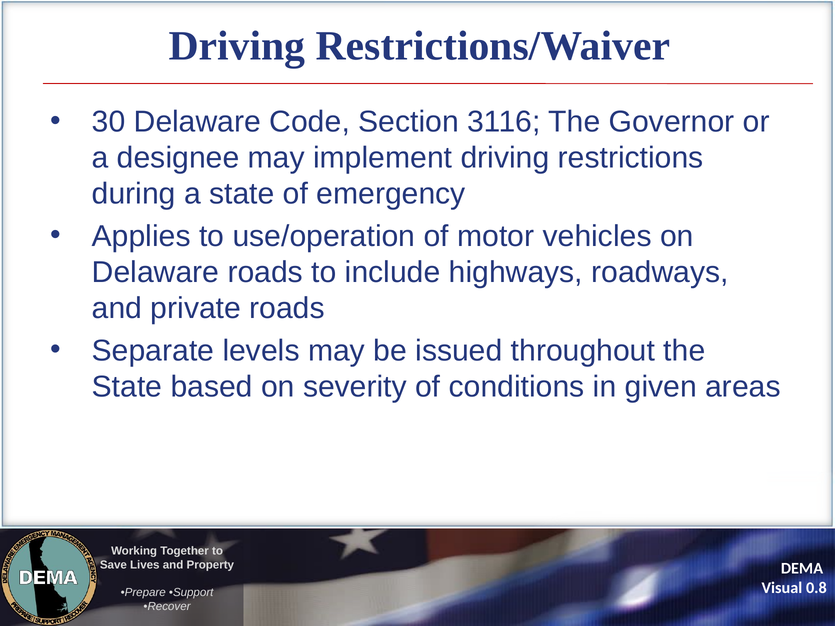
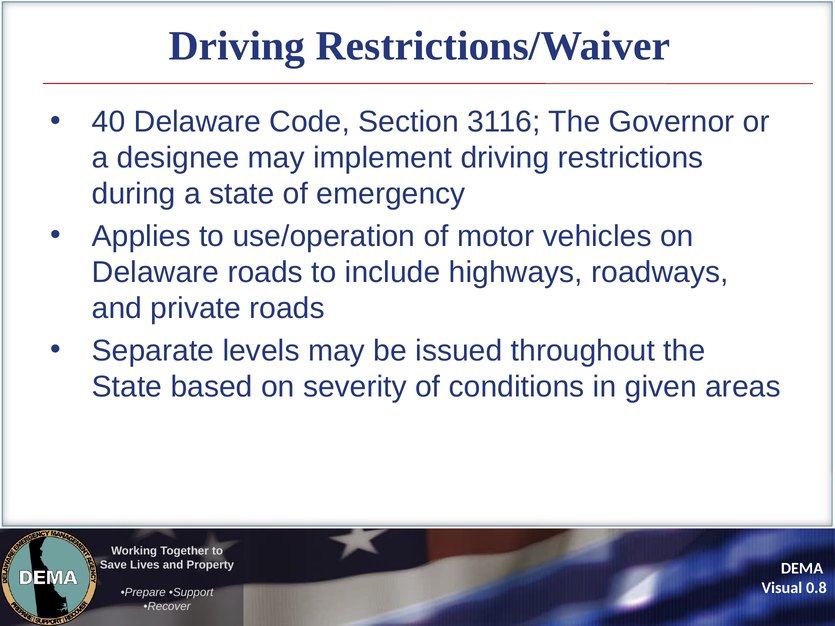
30: 30 -> 40 (109, 122)
